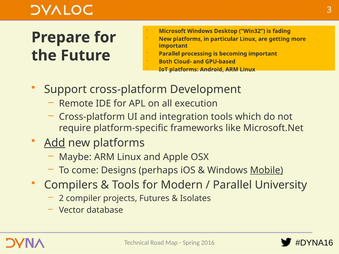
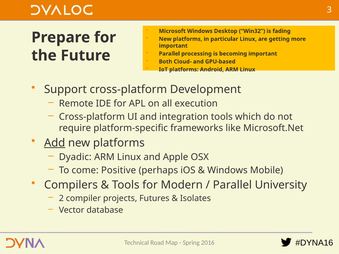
Maybe: Maybe -> Dyadic (75, 157)
Designs: Designs -> Positive (119, 170)
Mobile underline: present -> none (267, 170)
